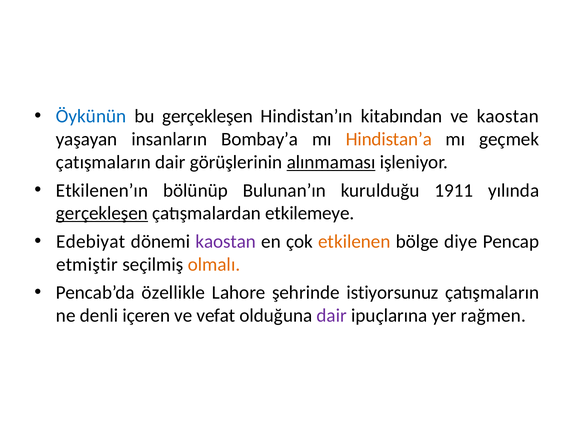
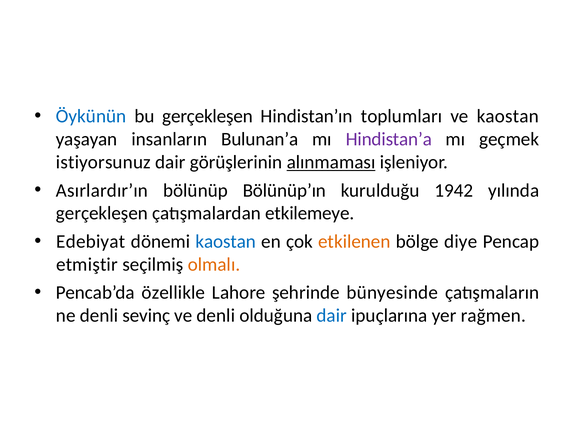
kitabından: kitabından -> toplumları (402, 116)
Bombay’a: Bombay’a -> Bulunan’a (260, 139)
Hindistan’a colour: orange -> purple (389, 139)
çatışmaların: çatışmaların -> istiyorsunuz (103, 162)
Etkilenen’ın: Etkilenen’ın -> Asırlardır’ın (102, 190)
Bulunan’ın: Bulunan’ın -> Bölünüp’ın (284, 190)
1911: 1911 -> 1942 (454, 190)
gerçekleşen underline: present -> none (102, 213)
kaostan colour: purple -> blue (226, 241)
istiyorsunuz: istiyorsunuz -> bünyesinde (392, 292)
içeren: içeren -> sevinç (146, 315)
ve vefat: vefat -> denli (216, 315)
dair colour: purple -> blue (332, 315)
